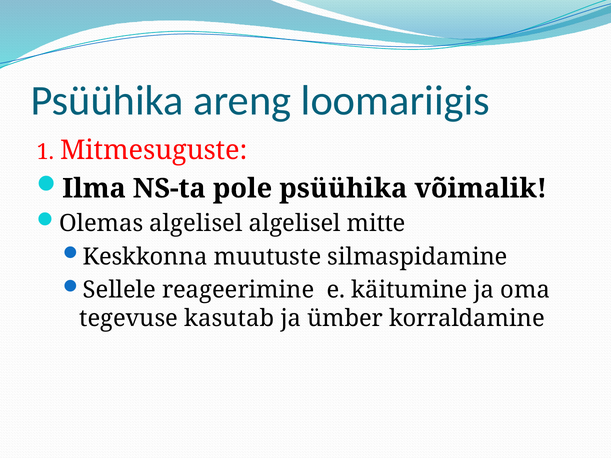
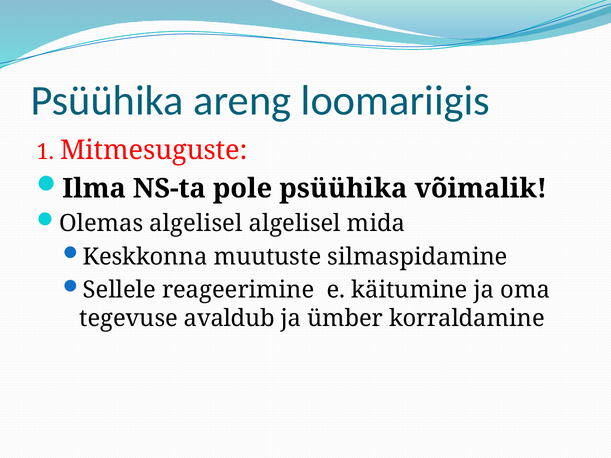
mitte: mitte -> mida (376, 224)
kasutab: kasutab -> avaldub (229, 319)
